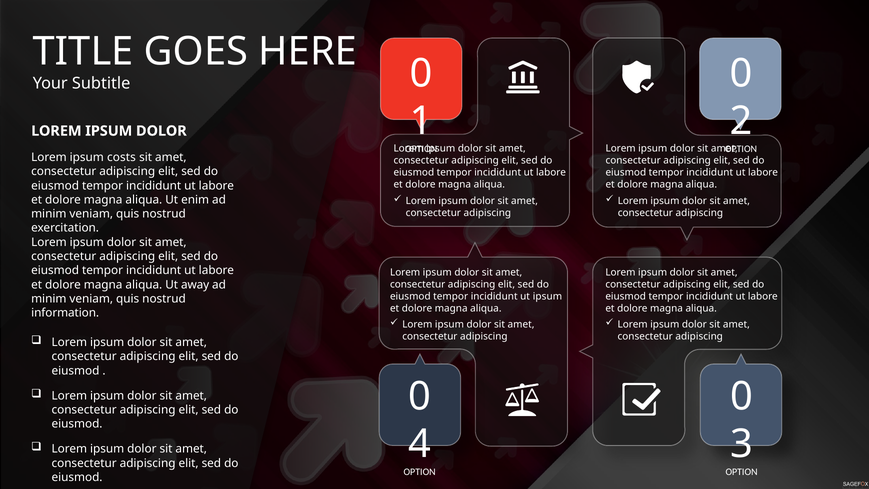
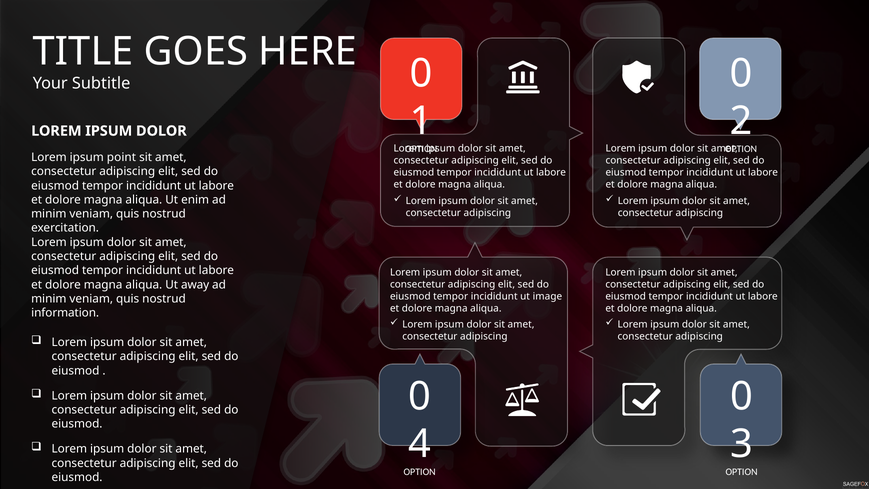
costs: costs -> point (121, 157)
ut ipsum: ipsum -> image (547, 296)
